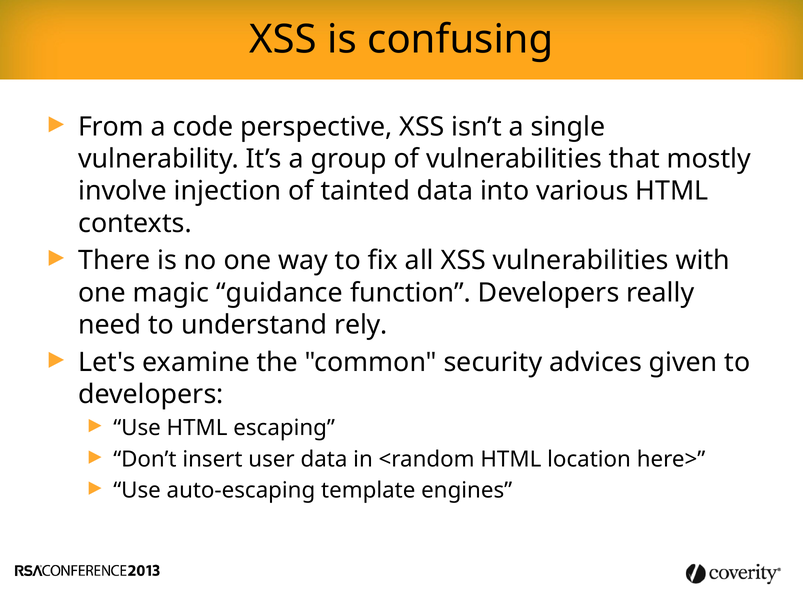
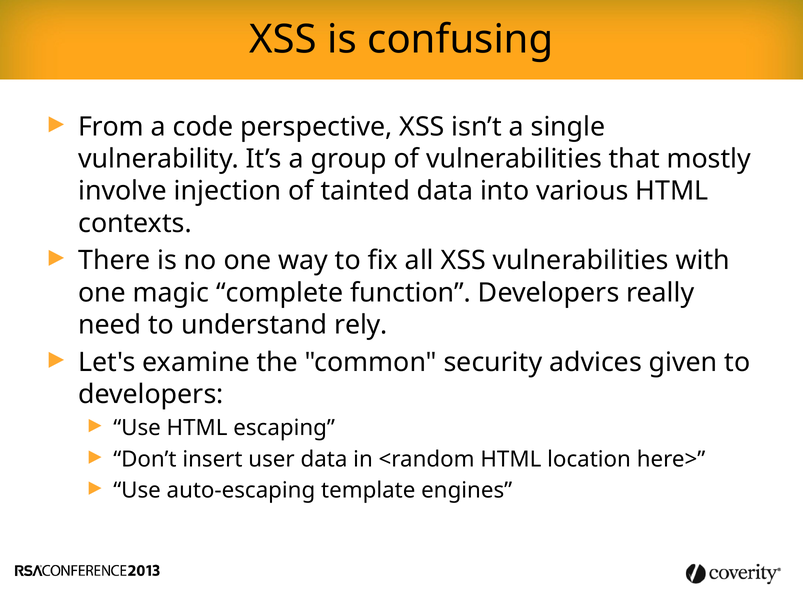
guidance: guidance -> complete (280, 293)
